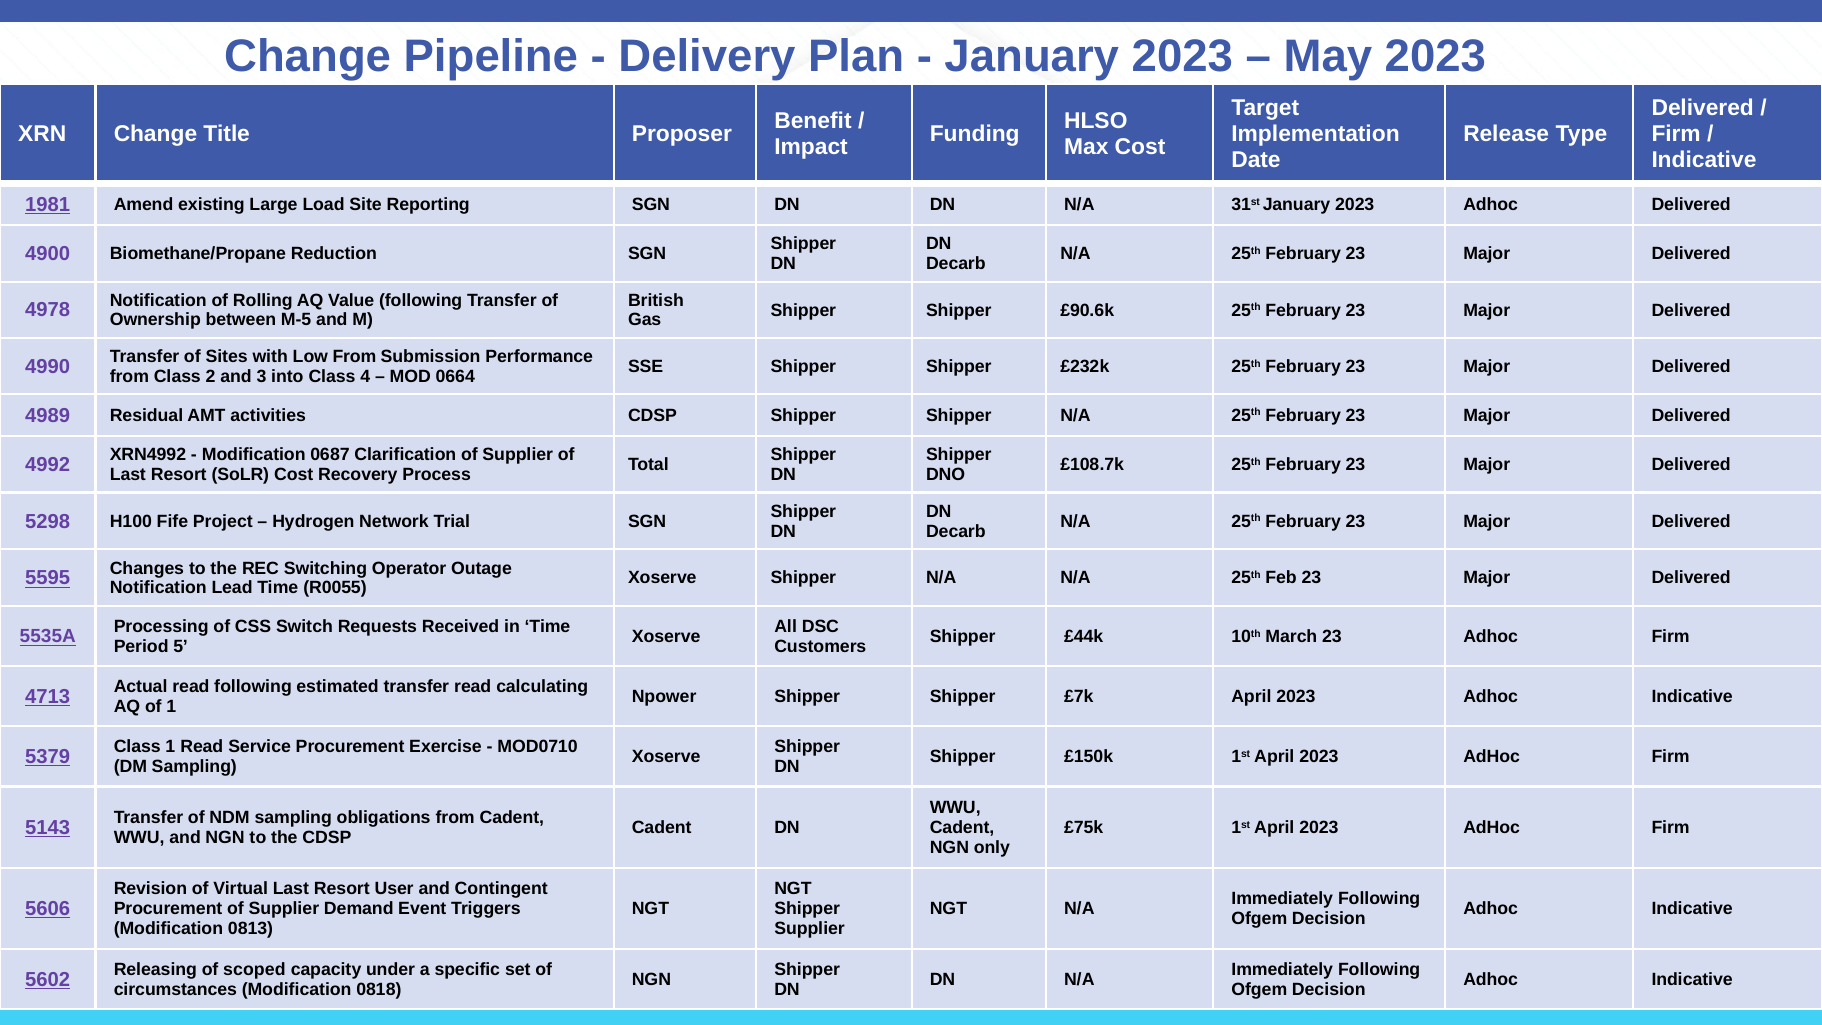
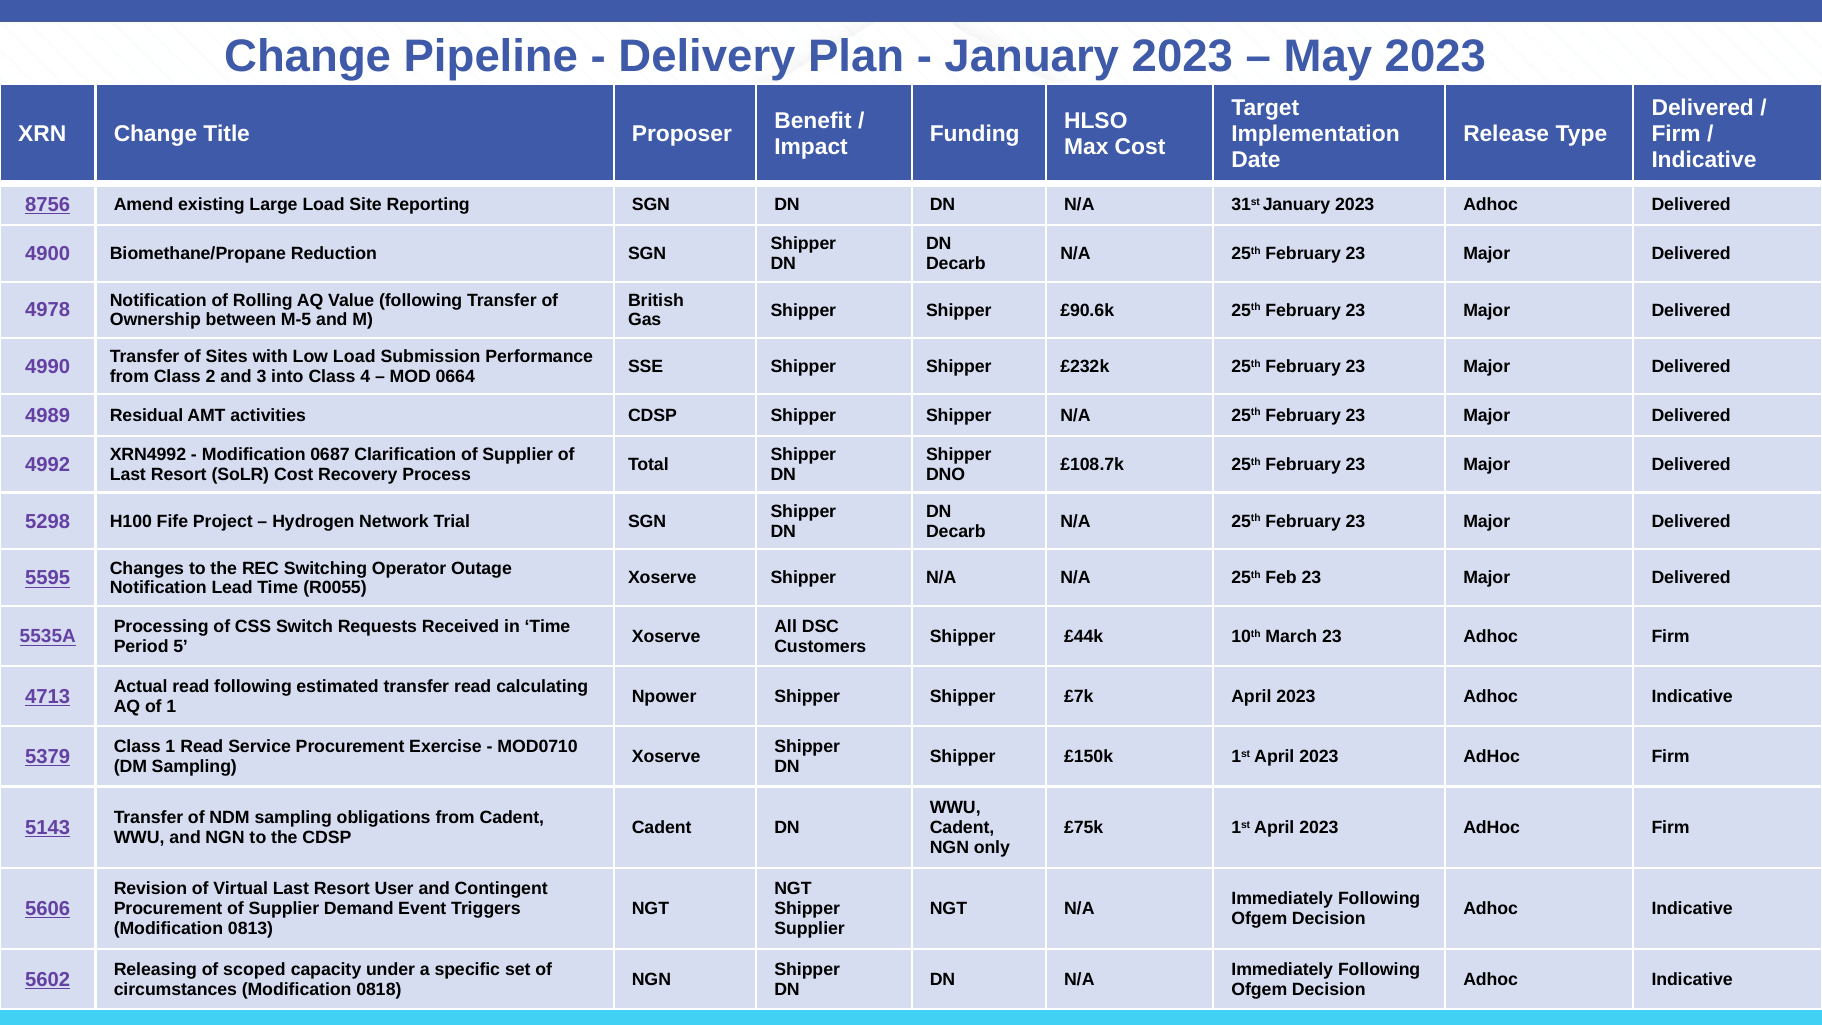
1981: 1981 -> 8756 (48, 205)
Low From: From -> Load (354, 357)
